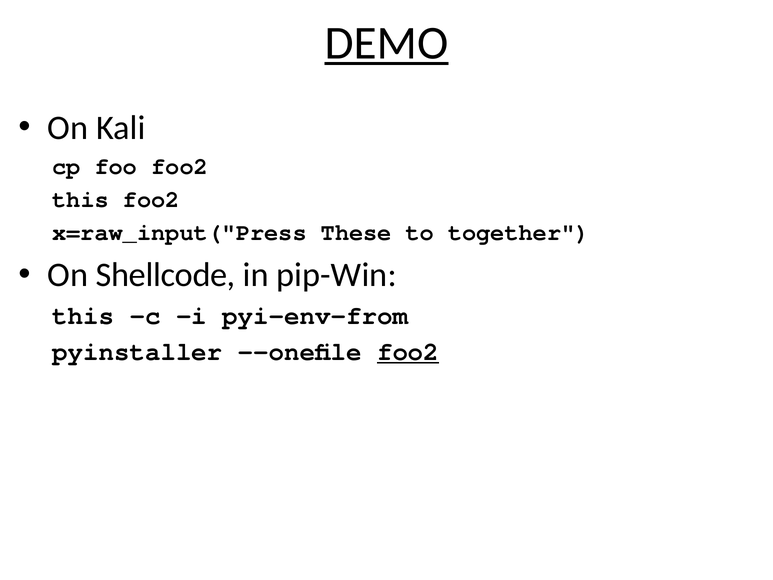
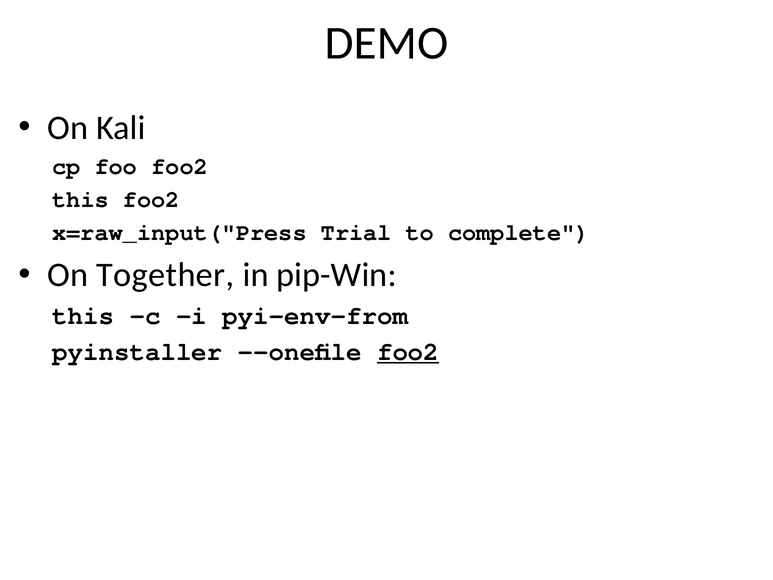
DEMO underline: present -> none (386, 43)
These: These -> Trial (356, 233)
together: together -> complete (519, 233)
Shellcode: Shellcode -> Together (165, 275)
